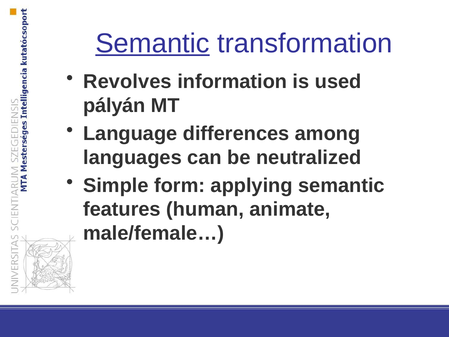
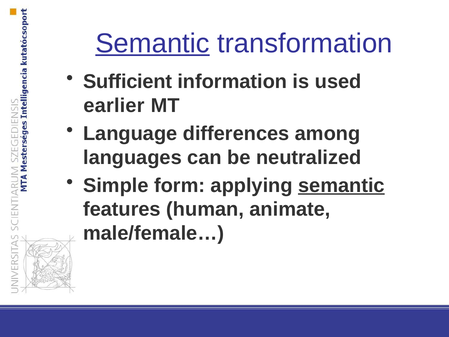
Revolves: Revolves -> Sufficient (128, 81)
pályán: pályán -> earlier (114, 105)
semantic underline: none -> present (341, 185)
